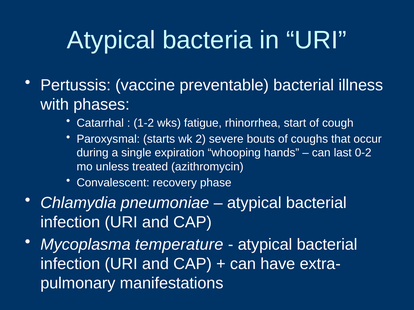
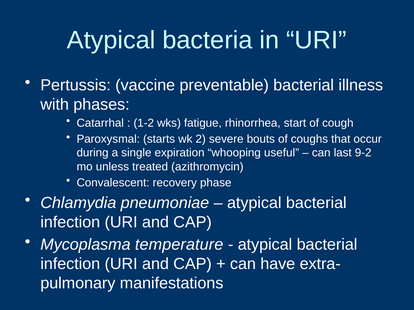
hands: hands -> useful (282, 153)
0-2: 0-2 -> 9-2 (363, 153)
